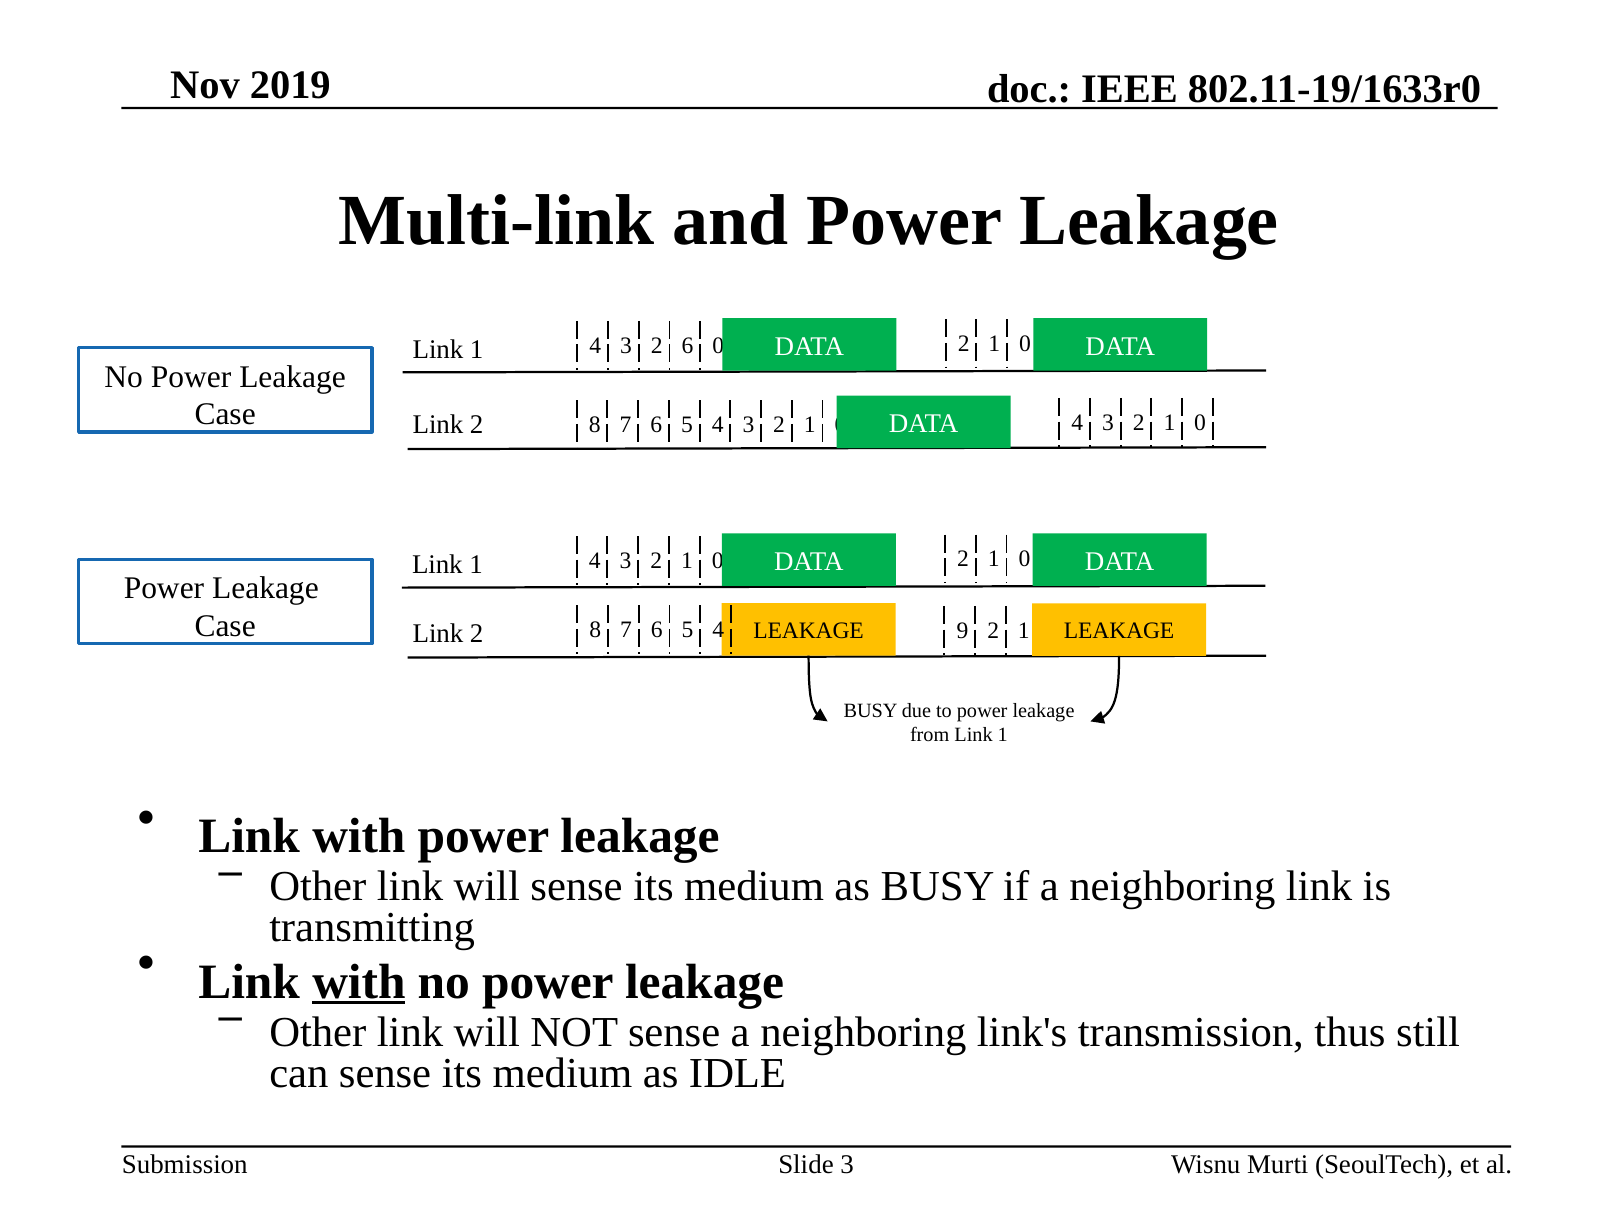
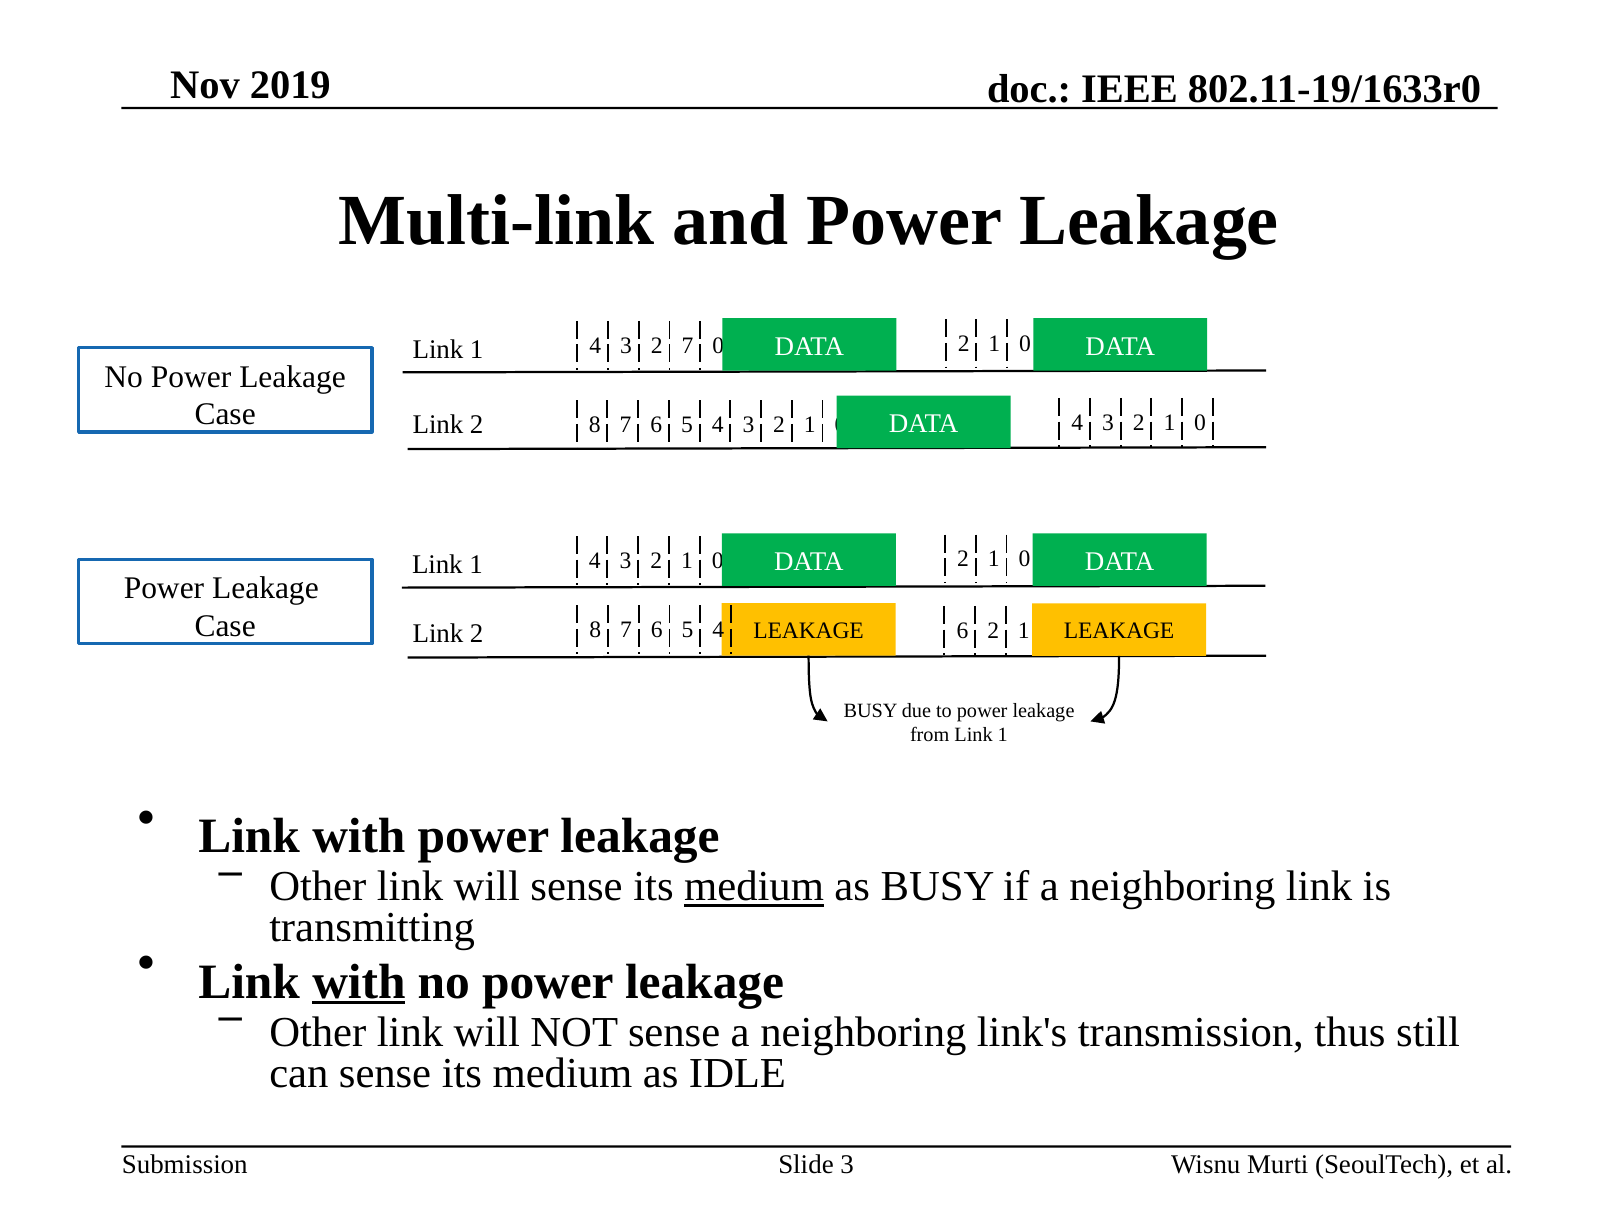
2 6: 6 -> 7 (688, 345)
LEAKAGE 9: 9 -> 6 (962, 631)
medium underline: none -> present (754, 887)
